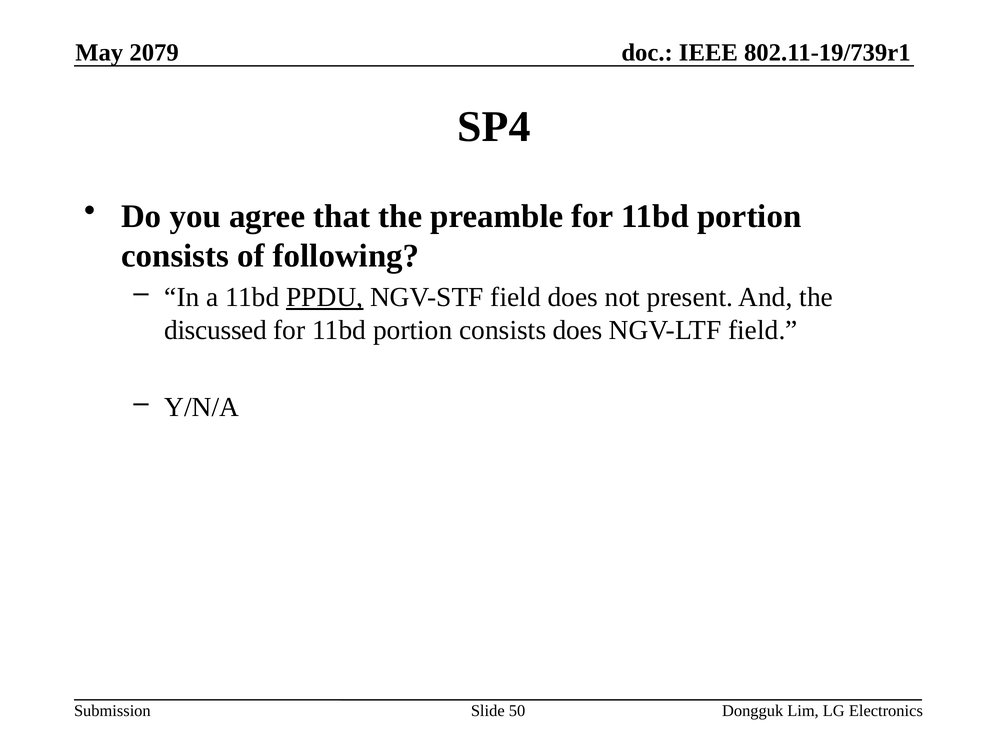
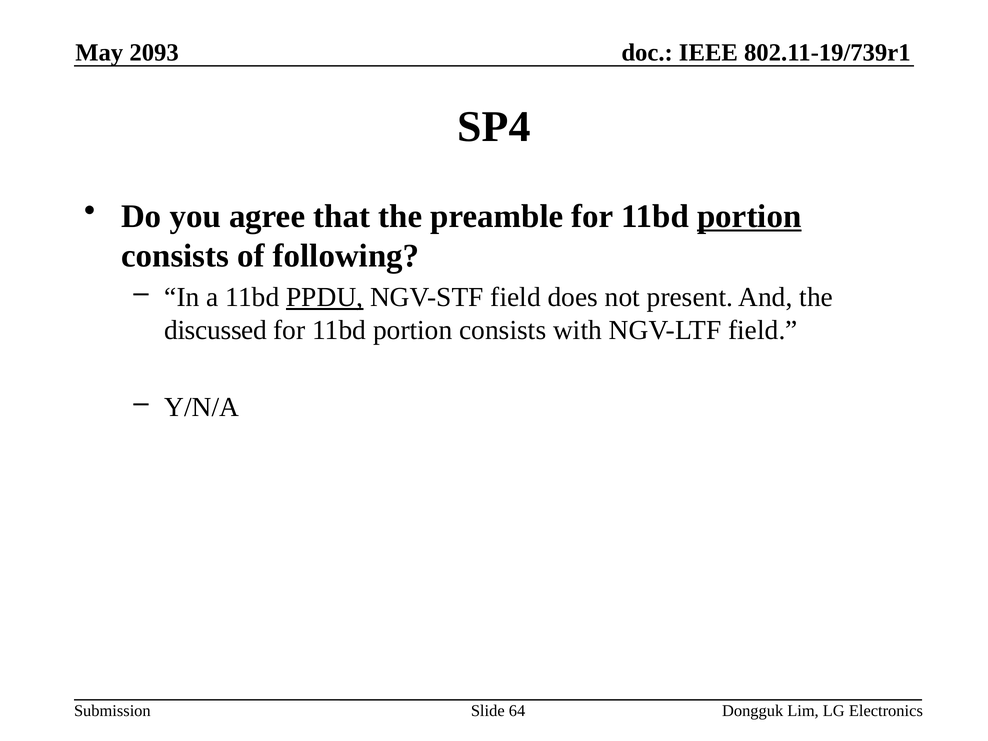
2079: 2079 -> 2093 (154, 53)
portion underline: none -> present (749, 216)
consists does: does -> with (577, 330)
50: 50 -> 64 (517, 711)
